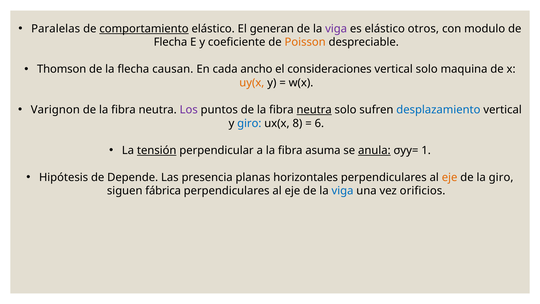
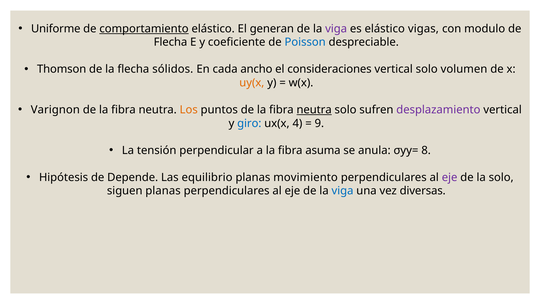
Paralelas: Paralelas -> Uniforme (56, 29)
otros: otros -> vigas (423, 29)
Poisson colour: orange -> blue (305, 42)
causan: causan -> sólidos (173, 69)
maquina: maquina -> volumen (464, 69)
Los colour: purple -> orange (189, 110)
desplazamiento colour: blue -> purple (438, 110)
8: 8 -> 4 (297, 123)
6: 6 -> 9 (319, 123)
tensión underline: present -> none (157, 150)
anula underline: present -> none (374, 150)
1: 1 -> 8 (426, 150)
presencia: presencia -> equilibrio (207, 177)
horizontales: horizontales -> movimiento (306, 177)
eje colour: orange -> purple (450, 177)
la giro: giro -> solo (501, 177)
siguen fábrica: fábrica -> planas (163, 191)
orificios: orificios -> diversas (423, 191)
